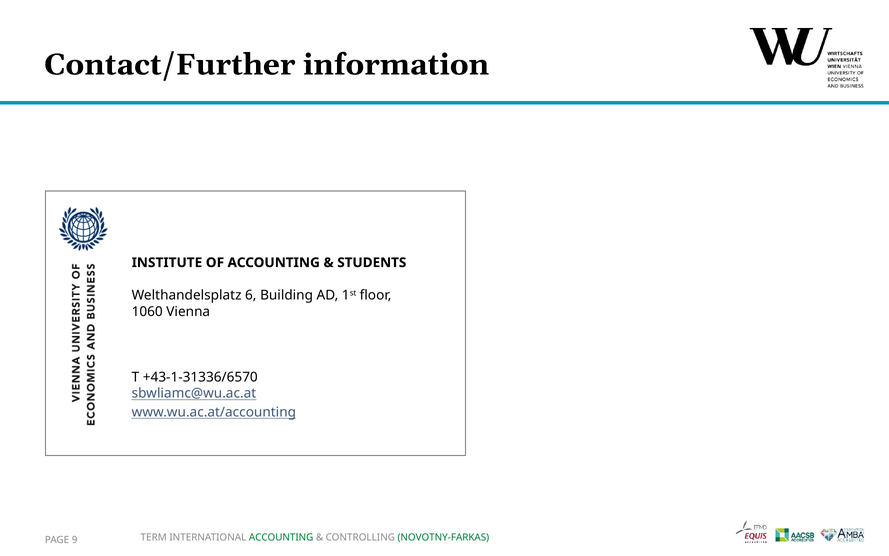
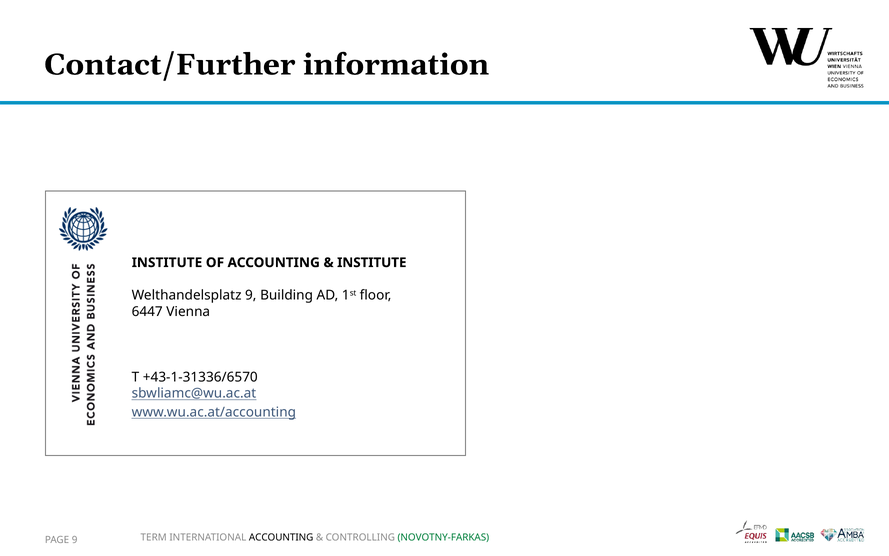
STUDENTS: STUDENTS -> INSTITUTE (372, 262)
Welthandelsplatz 6: 6 -> 9 (251, 295)
1060: 1060 -> 6447 (147, 311)
ACCOUNTING colour: green -> black (281, 537)
